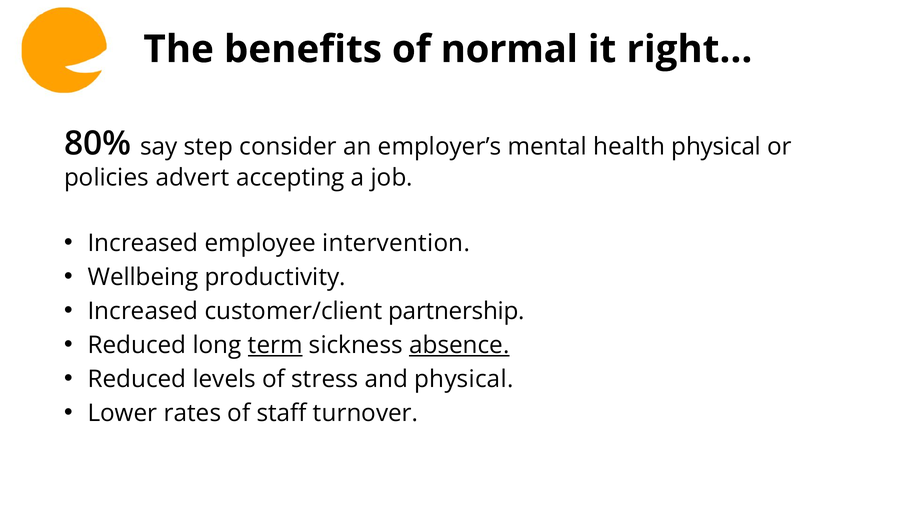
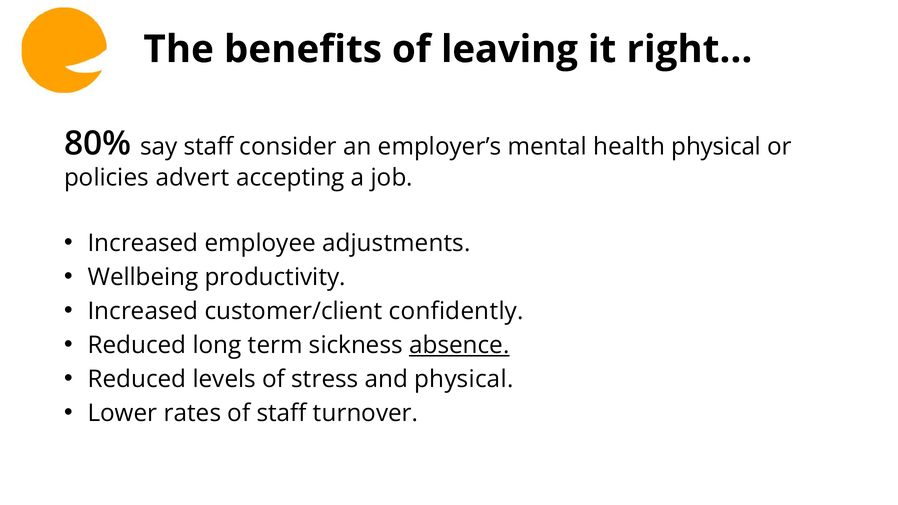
normal: normal -> leaving (509, 49)
say step: step -> staff (209, 147)
intervention: intervention -> adjustments (396, 243)
partnership: partnership -> confidently (456, 311)
term underline: present -> none (275, 345)
